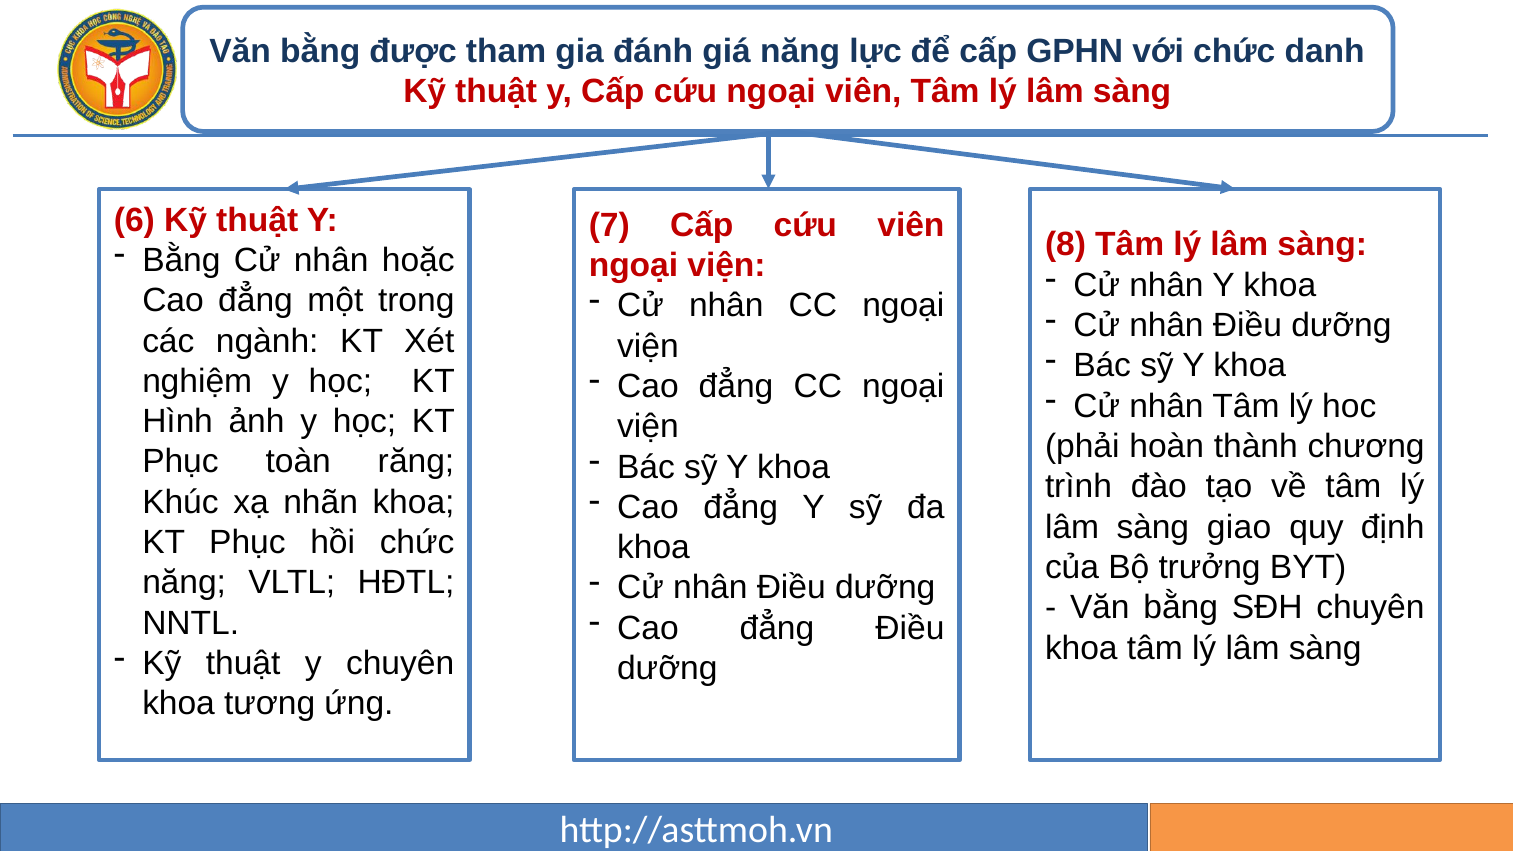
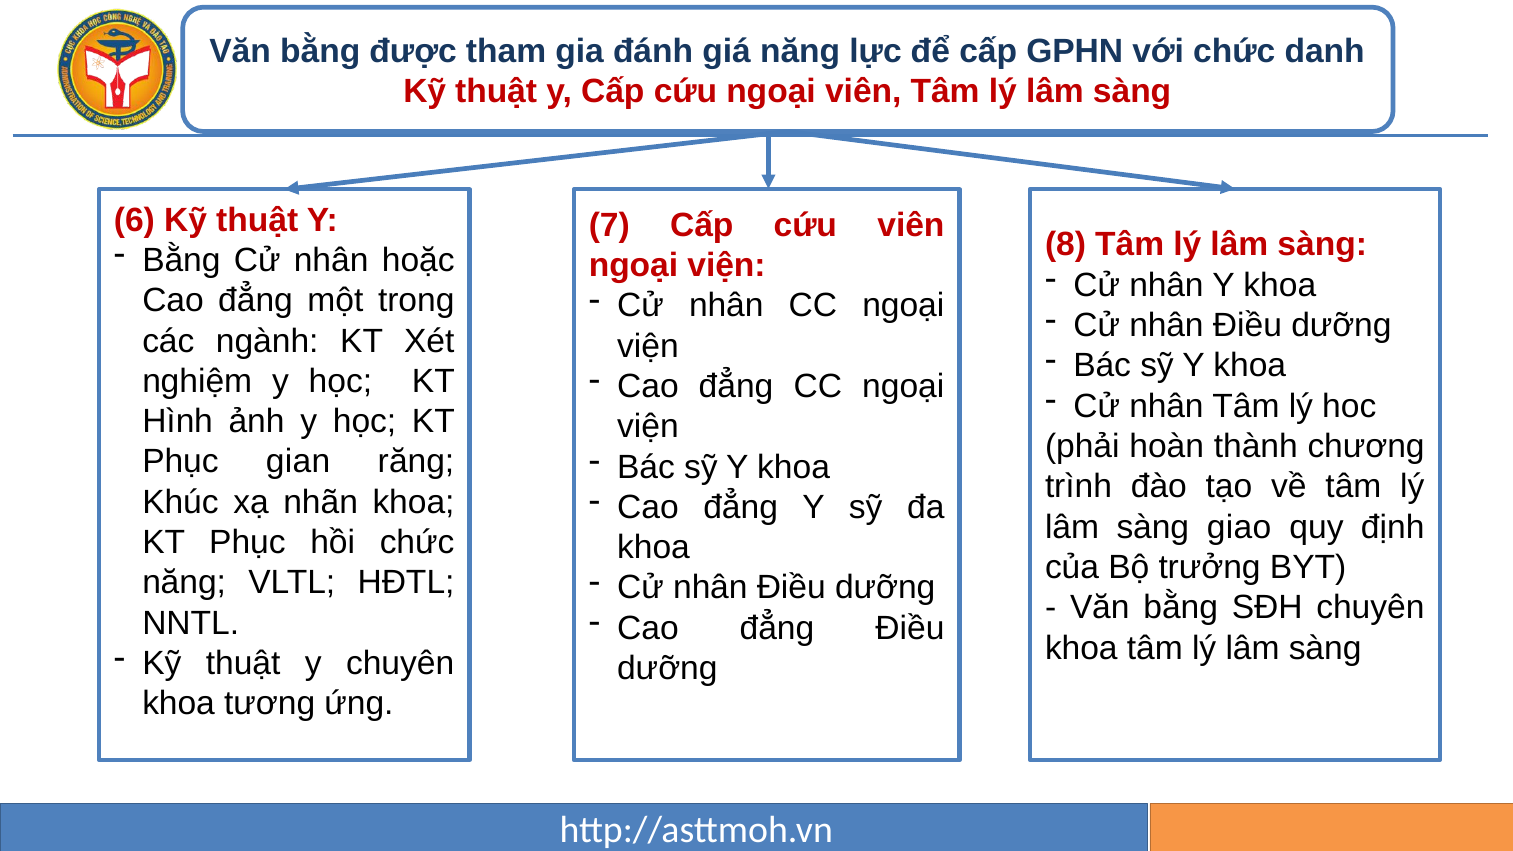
toàn: toàn -> gian (298, 462)
